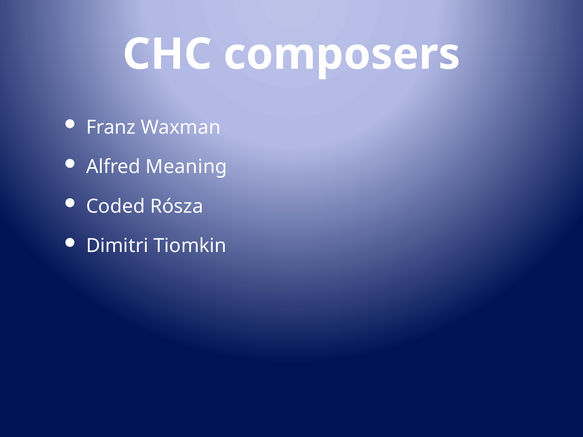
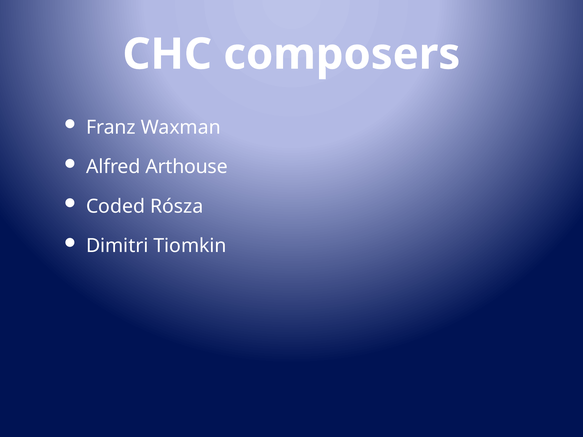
Meaning: Meaning -> Arthouse (187, 167)
